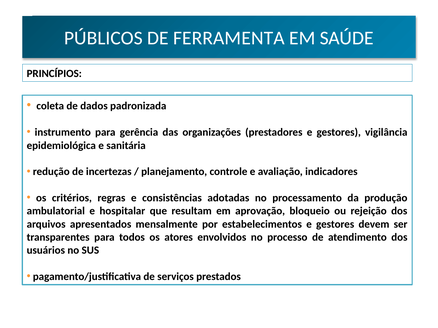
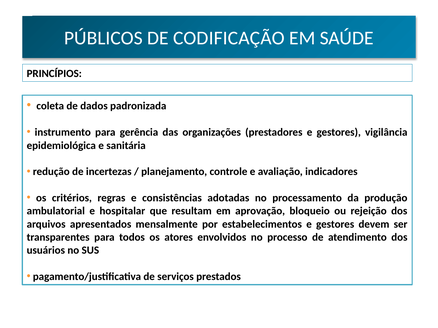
FERRAMENTA: FERRAMENTA -> CODIFICAÇÃO (229, 38)
